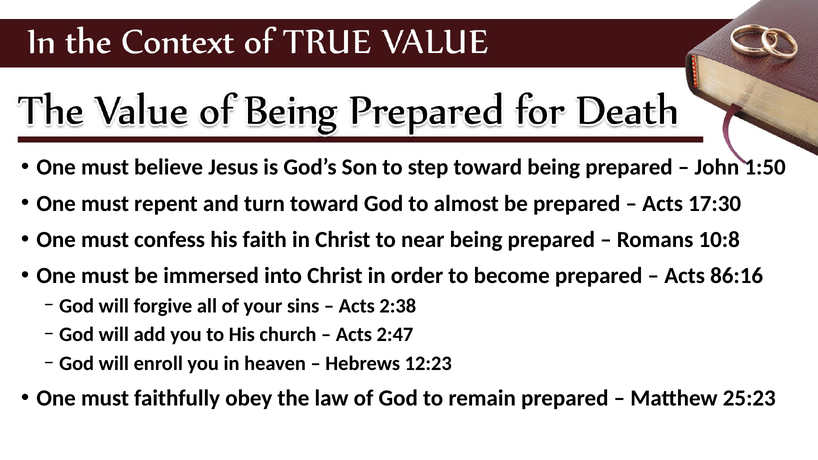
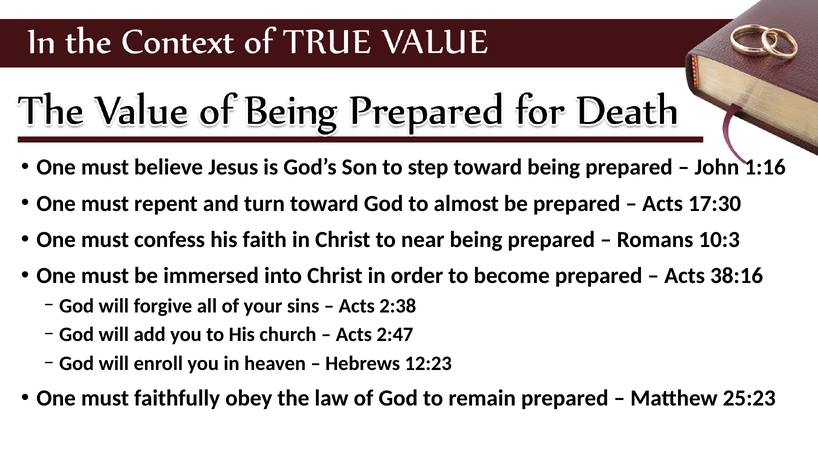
1:50: 1:50 -> 1:16 (765, 167)
10:8: 10:8 -> 10:3 (719, 240)
86:16: 86:16 -> 38:16 (737, 276)
